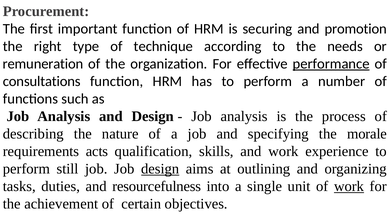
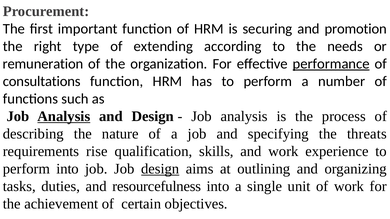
technique: technique -> extending (163, 46)
Analysis underline: none -> present (64, 117)
morale: morale -> threats (367, 134)
acts: acts -> rise (97, 152)
perform still: still -> into (68, 169)
work underline: present -> none (349, 187)
